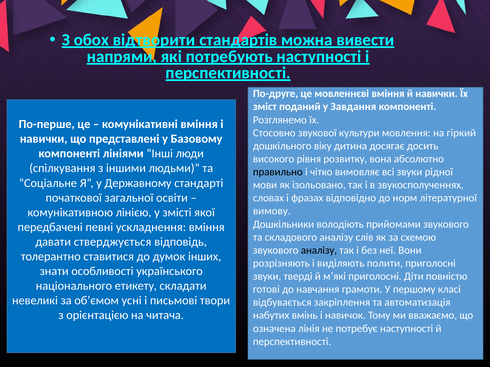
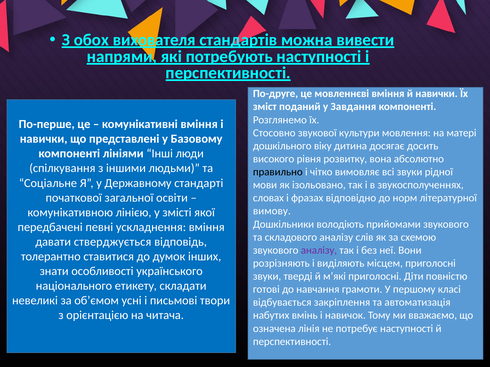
відтворити: відтворити -> вихователя (154, 40)
гіркий: гіркий -> матері (461, 133)
аналізу colour: black -> purple (319, 251)
полити: полити -> місцем (385, 264)
